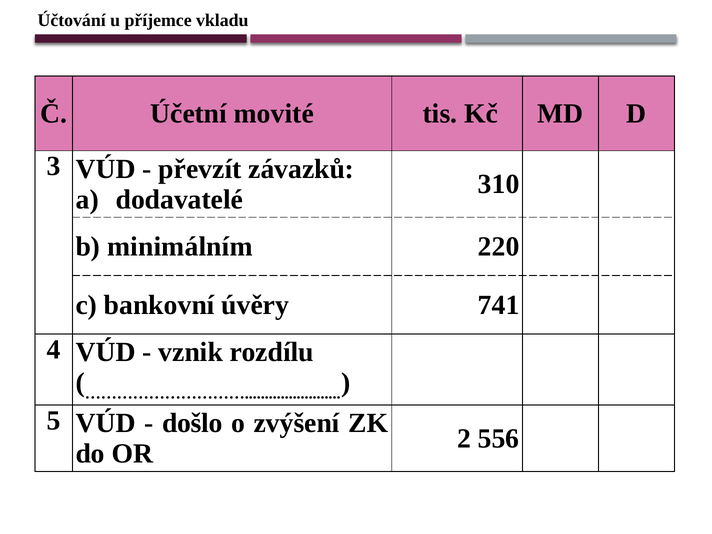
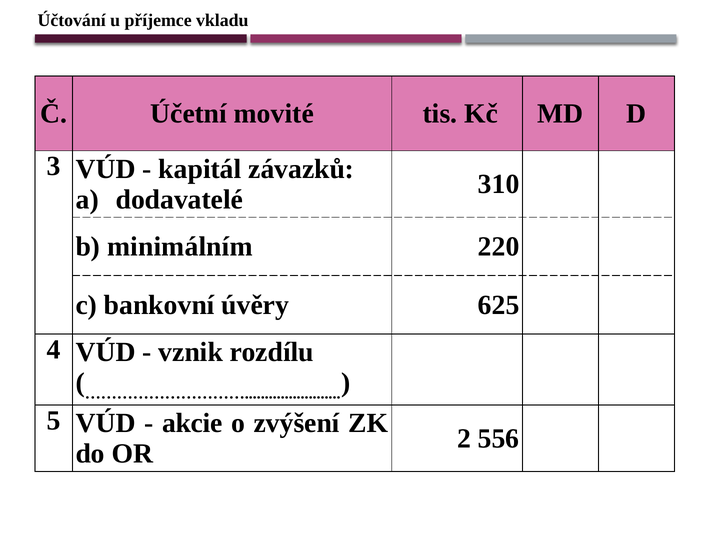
převzít: převzít -> kapitál (200, 169)
741: 741 -> 625 (499, 305)
došlo: došlo -> akcie (192, 423)
